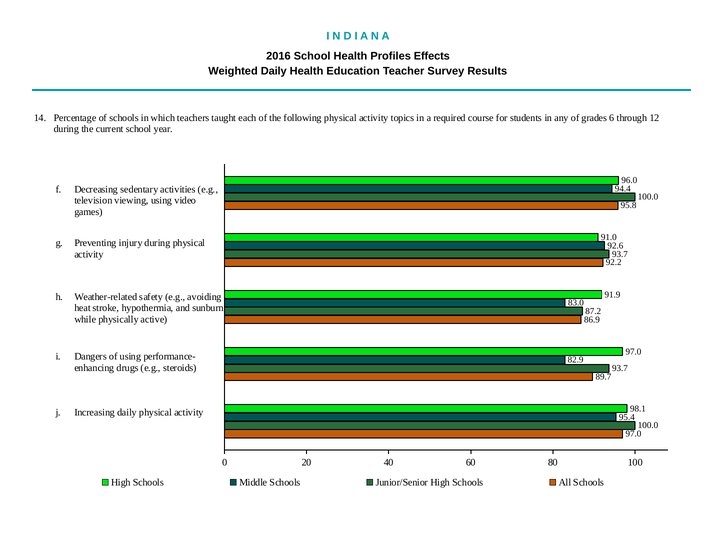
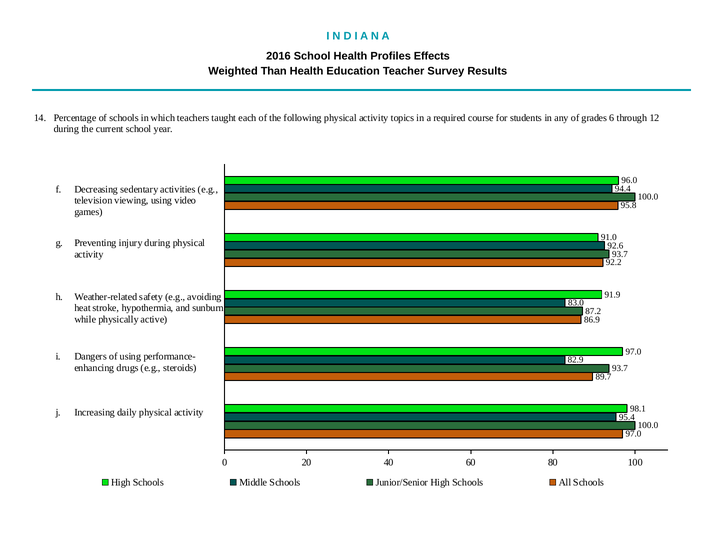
Weighted Daily: Daily -> Than (274, 71)
